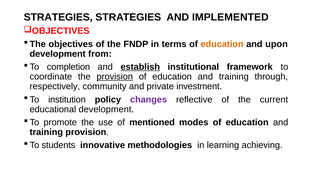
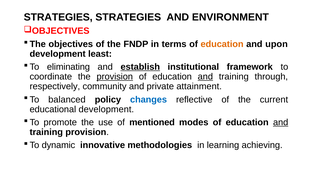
IMPLEMENTED: IMPLEMENTED -> ENVIRONMENT (230, 17)
from: from -> least (100, 54)
completion: completion -> eliminating (68, 67)
and underline: none -> present (205, 77)
investment: investment -> attainment (199, 87)
institution: institution -> balanced (67, 100)
changes colour: purple -> blue (149, 100)
and underline: none -> present (281, 123)
students: students -> dynamic (58, 146)
